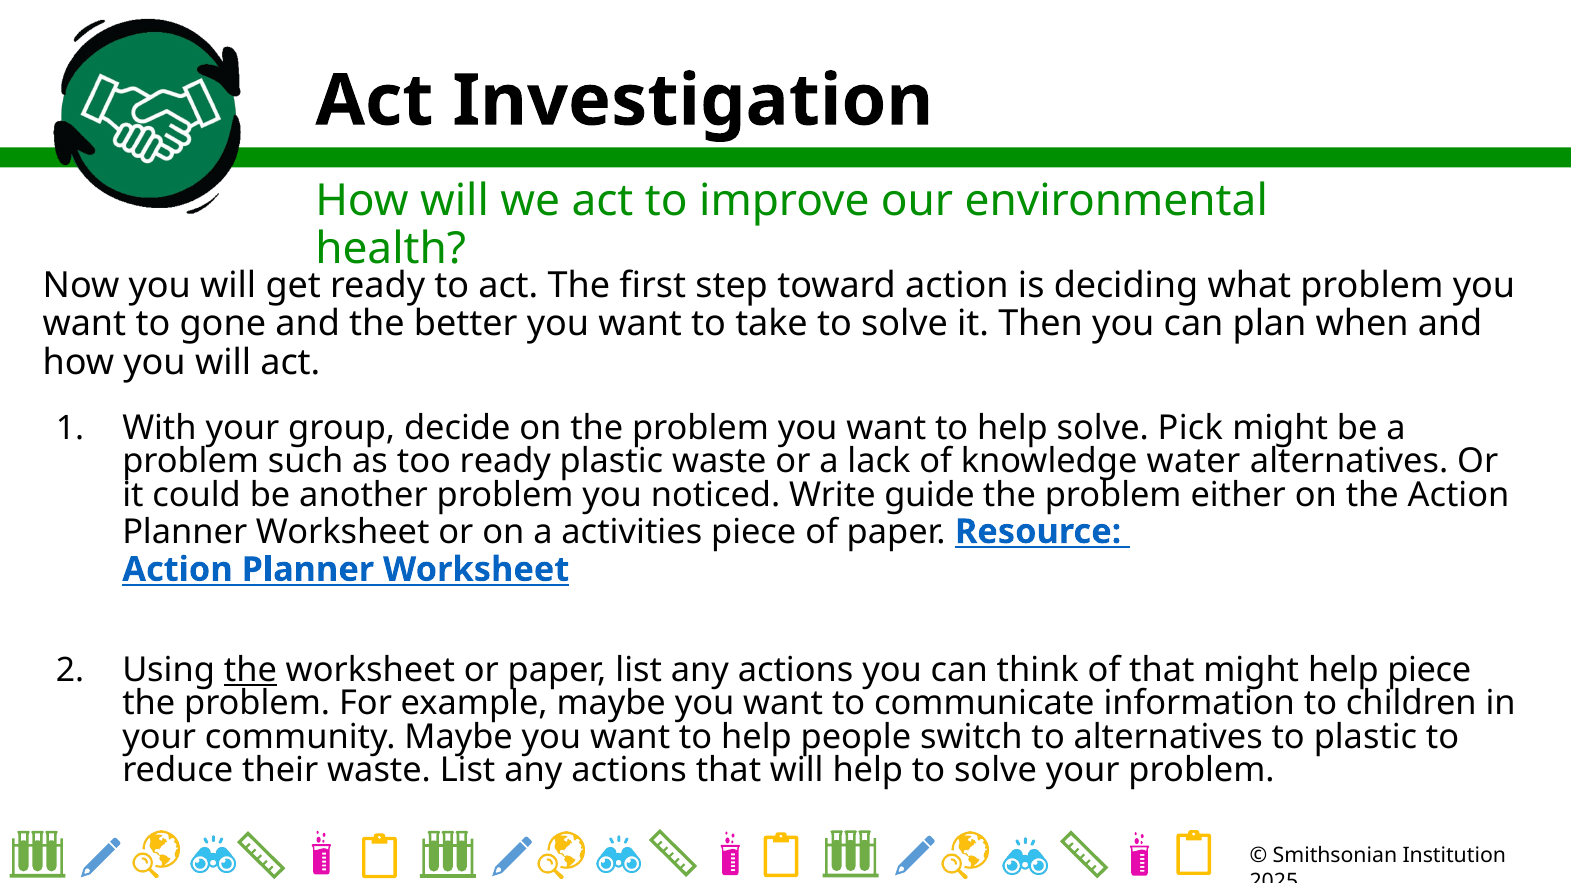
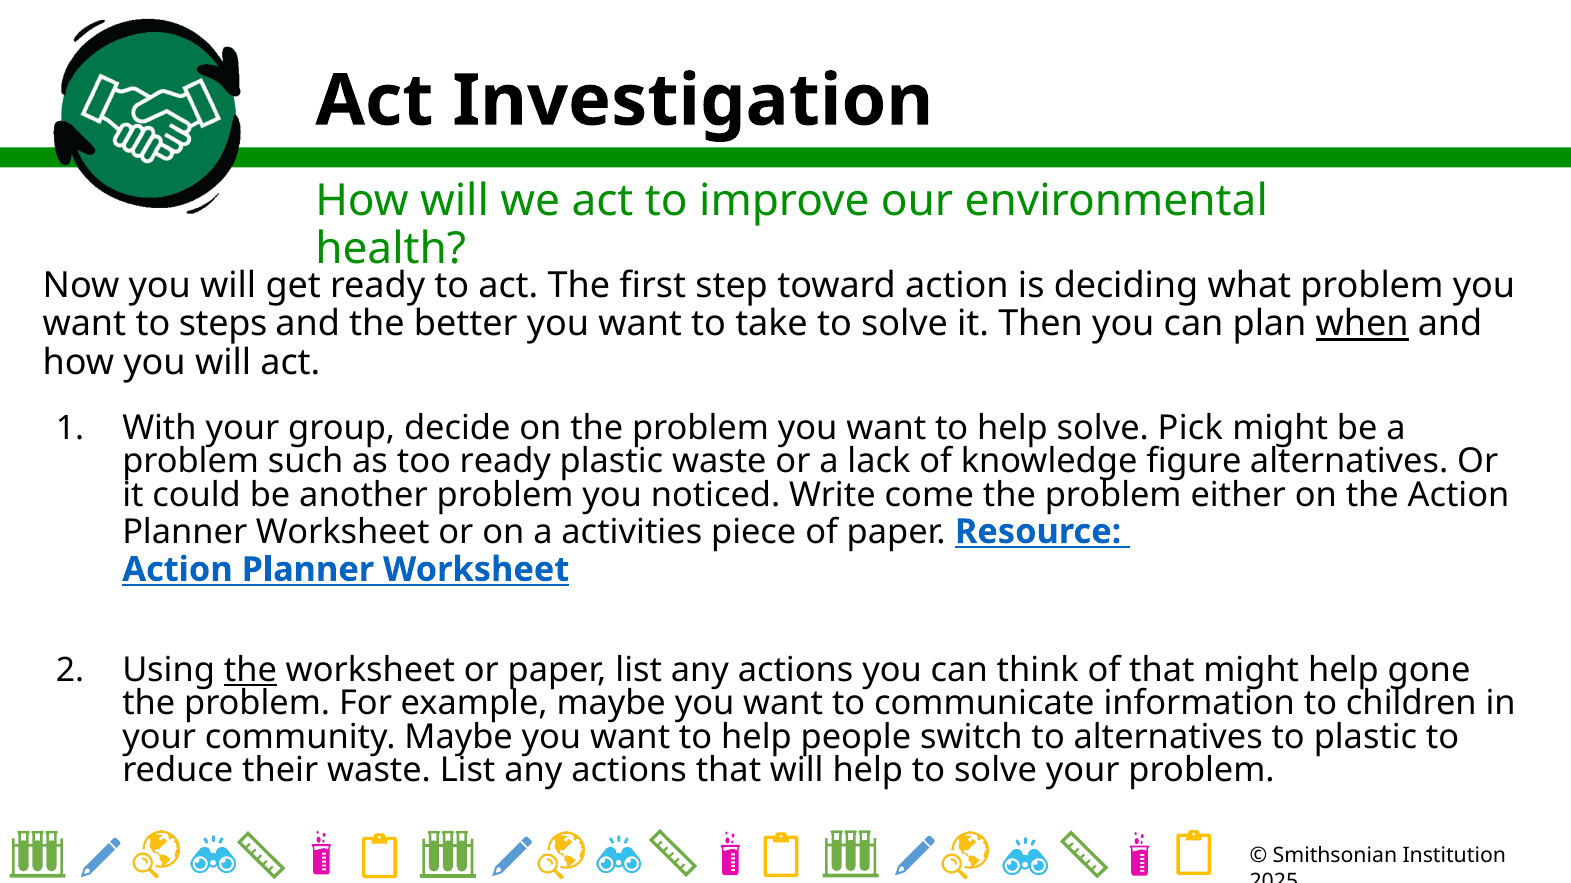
gone: gone -> steps (223, 324)
when underline: none -> present (1362, 324)
water: water -> figure (1194, 462)
guide: guide -> come (929, 495)
help piece: piece -> gone (1429, 671)
